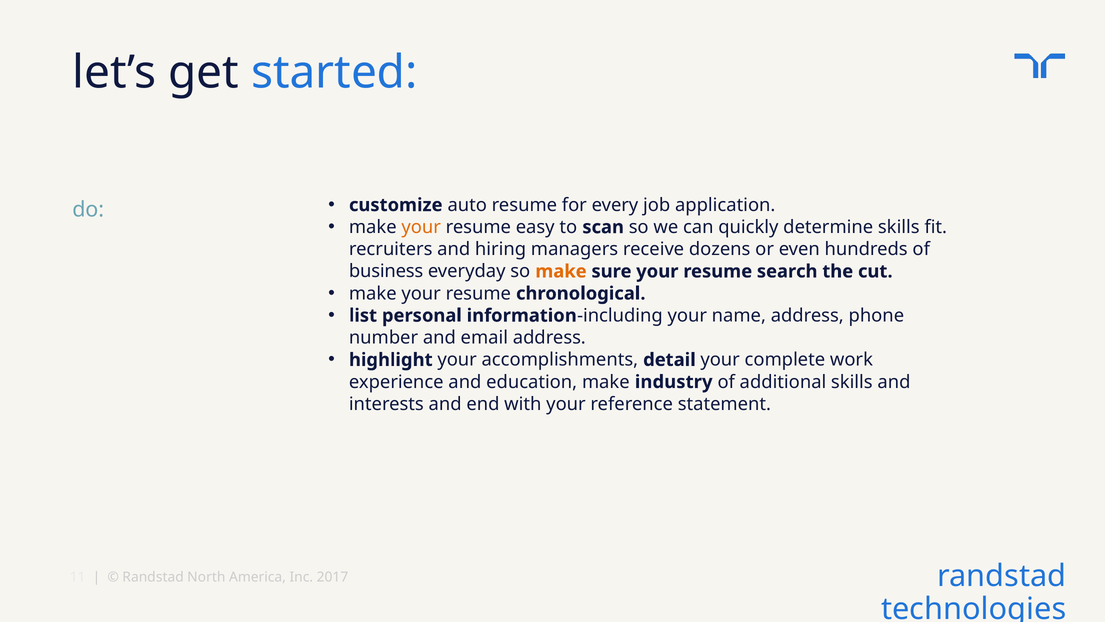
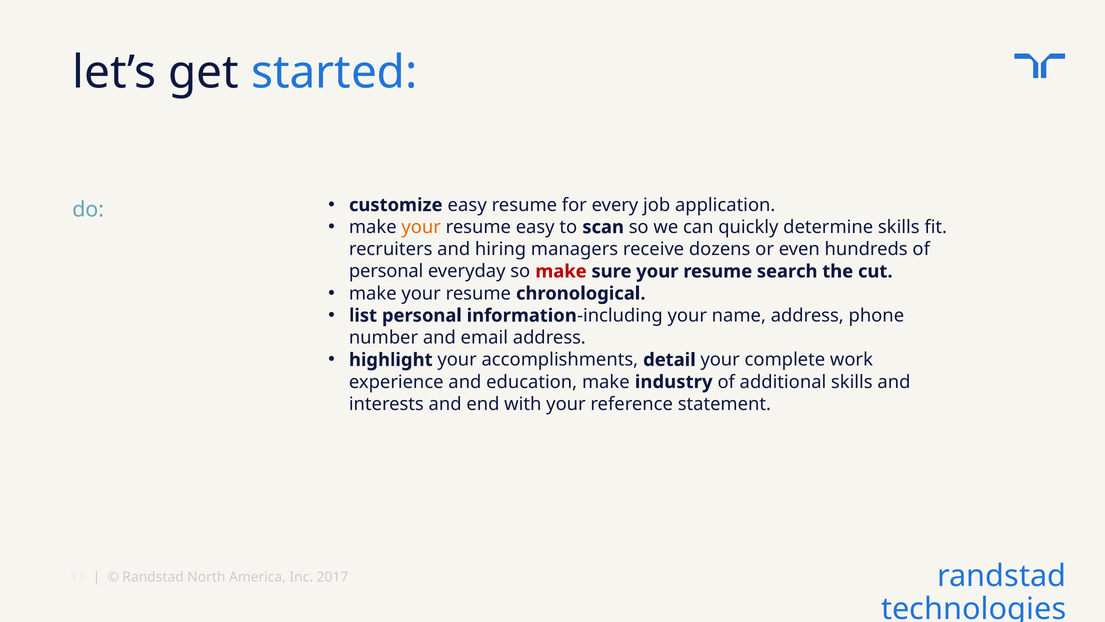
customize auto: auto -> easy (467, 205)
business: business -> personal (386, 271)
make colour: orange -> red (561, 271)
